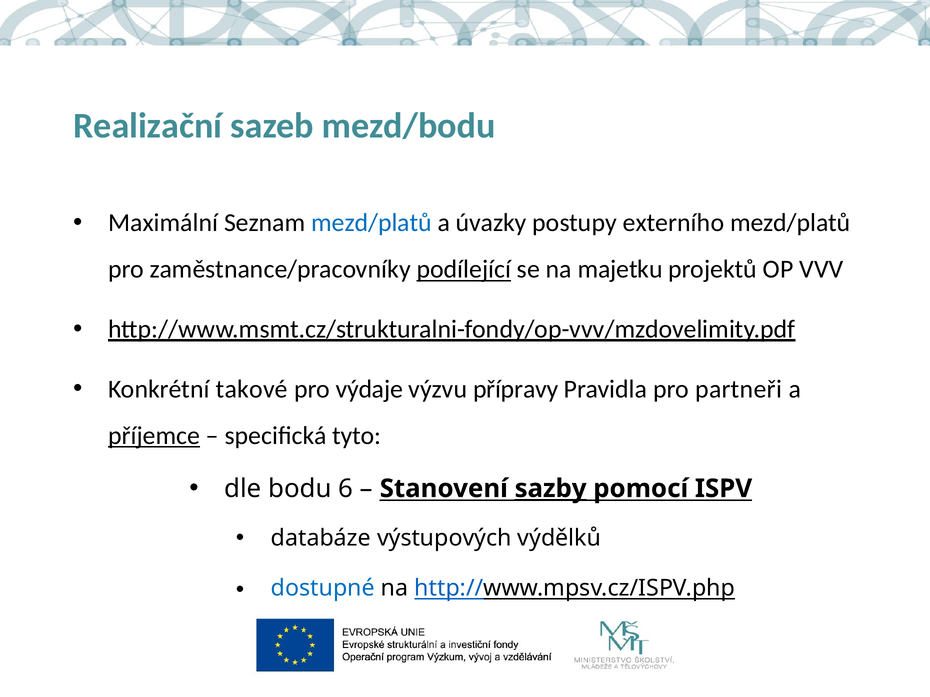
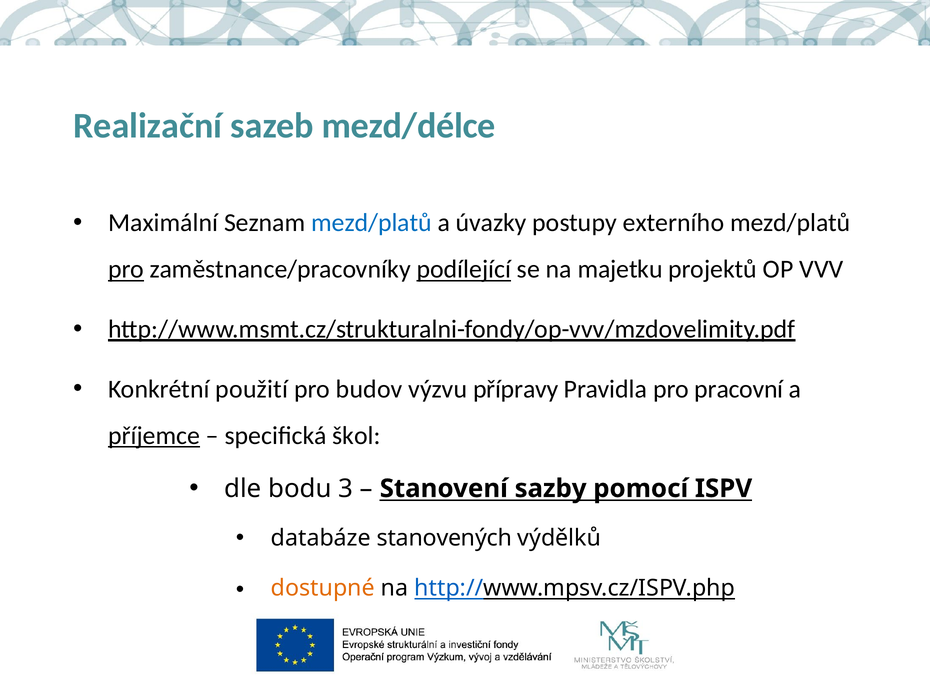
mezd/bodu: mezd/bodu -> mezd/délce (409, 126)
pro underline: none -> present (126, 270)
takové: takové -> použití (252, 389)
výdaje: výdaje -> budov (369, 389)
partneři: partneři -> pracovní (739, 389)
tyto: tyto -> škol (357, 436)
6: 6 -> 3 (346, 489)
sazby underline: present -> none (551, 489)
výstupových: výstupových -> stanovených (444, 539)
dostupné colour: blue -> orange (323, 589)
